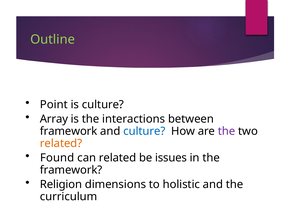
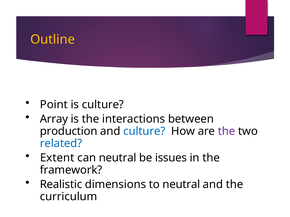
Outline colour: light green -> yellow (53, 39)
framework: framework -> production (69, 131)
related colour: orange -> blue (61, 144)
Found: Found -> Extent (57, 158)
can related: related -> neutral (118, 158)
Religion: Religion -> Realistic (61, 185)
to holistic: holistic -> neutral (181, 185)
